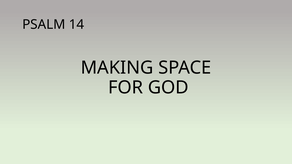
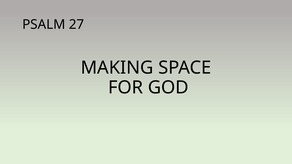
14: 14 -> 27 (77, 25)
